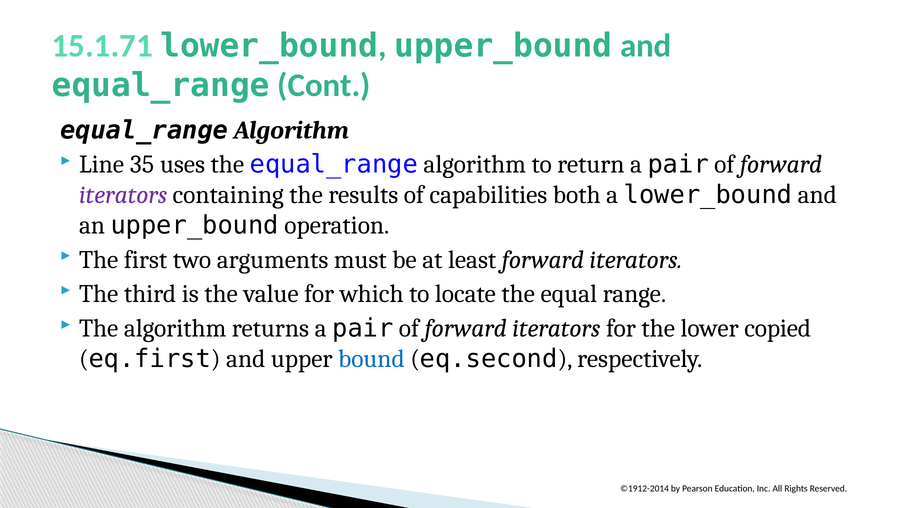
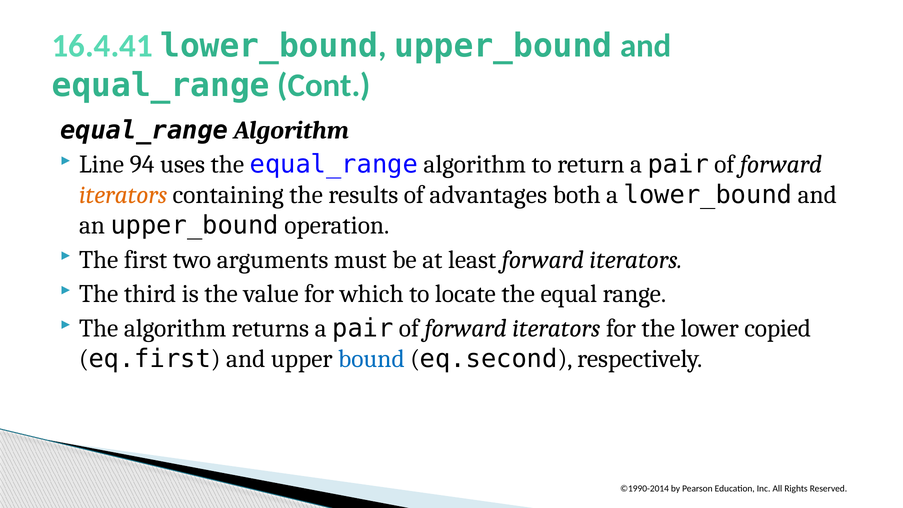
15.1.71: 15.1.71 -> 16.4.41 (102, 46)
35: 35 -> 94 (142, 164)
iterators colour: purple -> orange (123, 195)
capabilities: capabilities -> advantages (488, 195)
©1912-2014: ©1912-2014 -> ©1990-2014 (645, 489)
